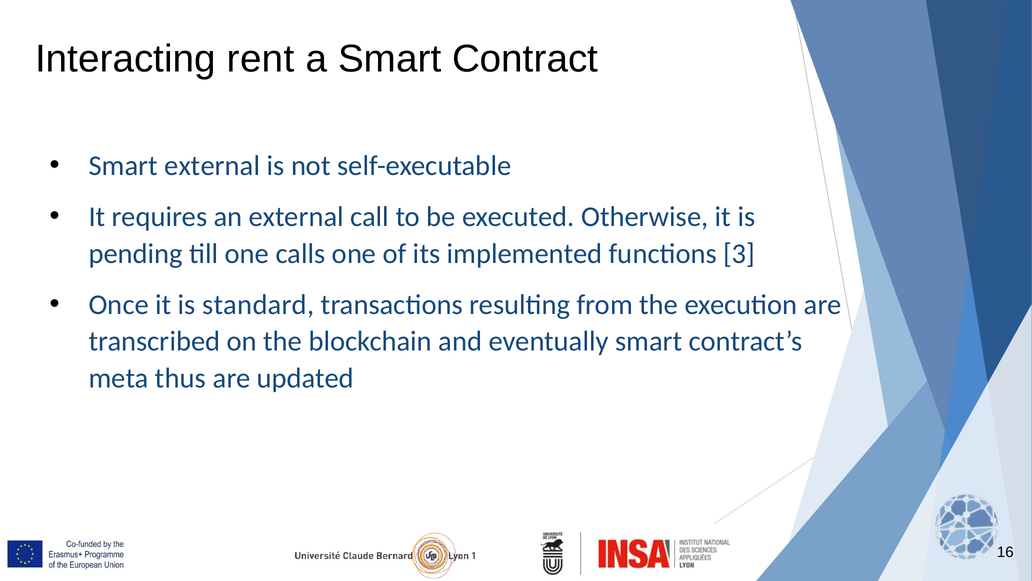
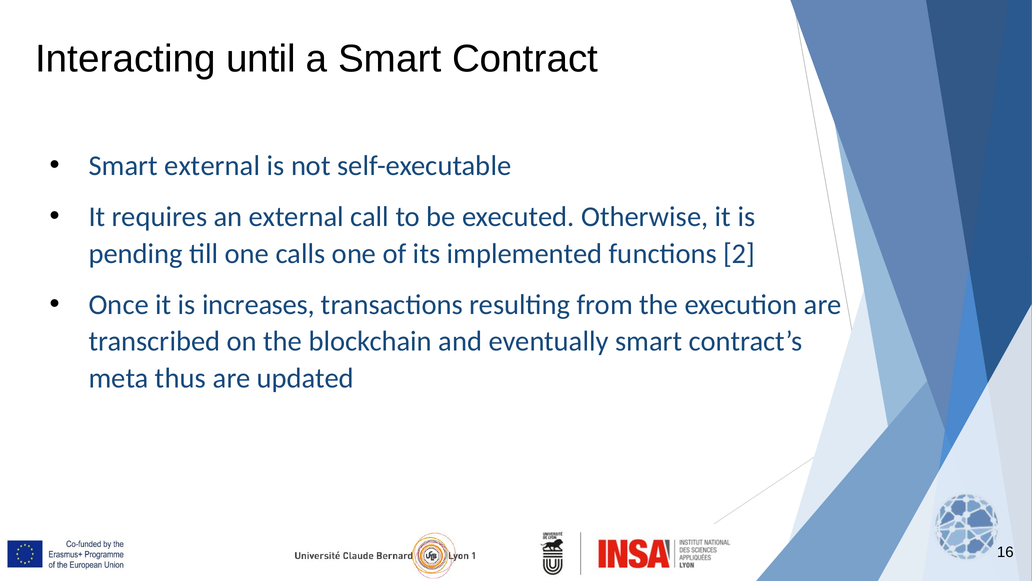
rent: rent -> until (261, 59)
3: 3 -> 2 (739, 253)
standard: standard -> increases (258, 304)
